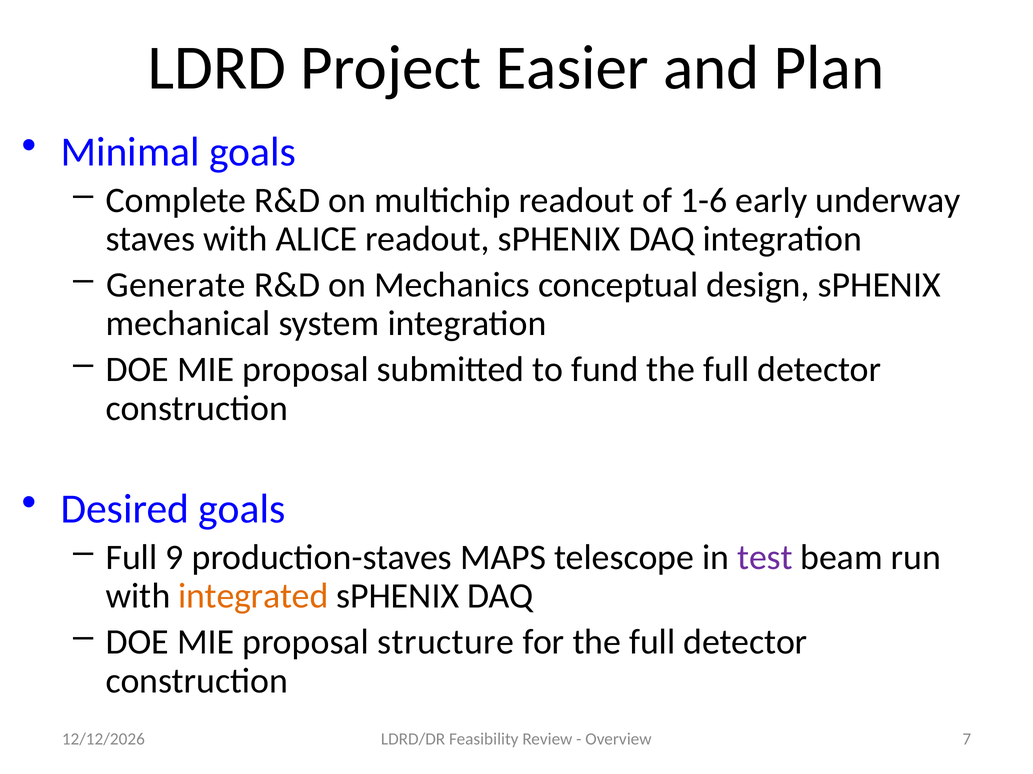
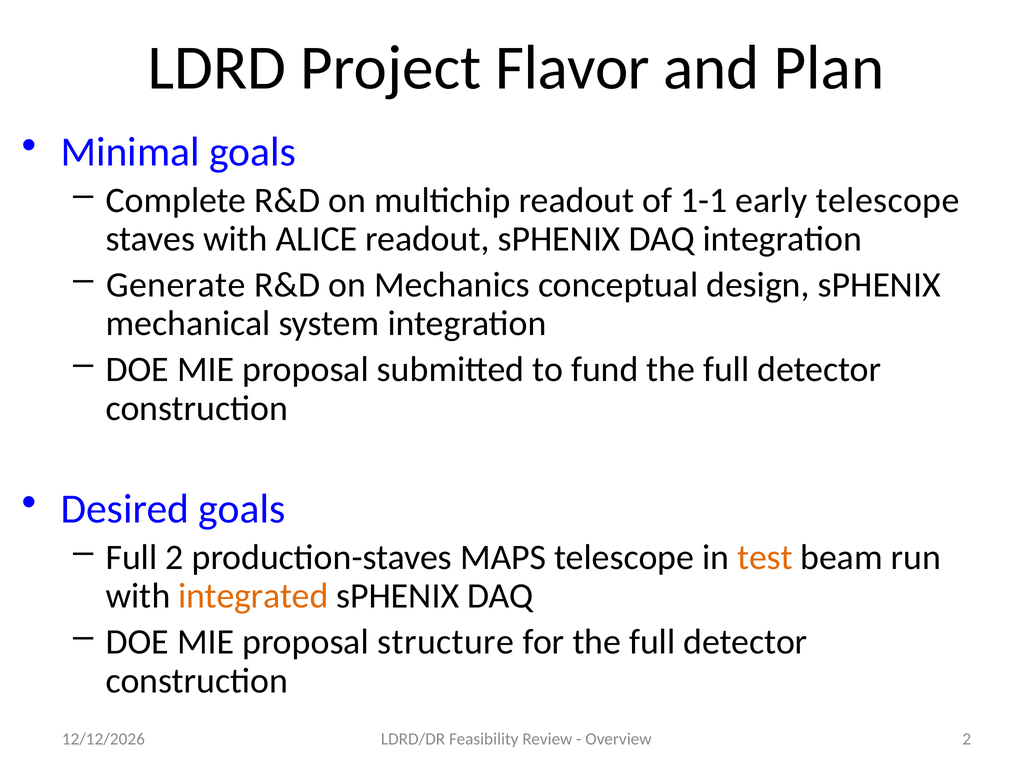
Easier: Easier -> Flavor (573, 68)
1-6: 1-6 -> 1-1 (704, 201)
early underway: underway -> telescope (888, 201)
Full 9: 9 -> 2 (175, 558)
test colour: purple -> orange (765, 558)
Overview 7: 7 -> 2 (967, 740)
